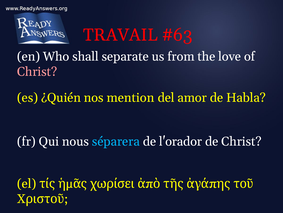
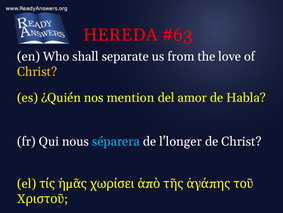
TRAVAIL: TRAVAIL -> HEREDA (120, 35)
Christ colour: pink -> yellow (37, 71)
l'orador: l'orador -> l'longer (181, 141)
